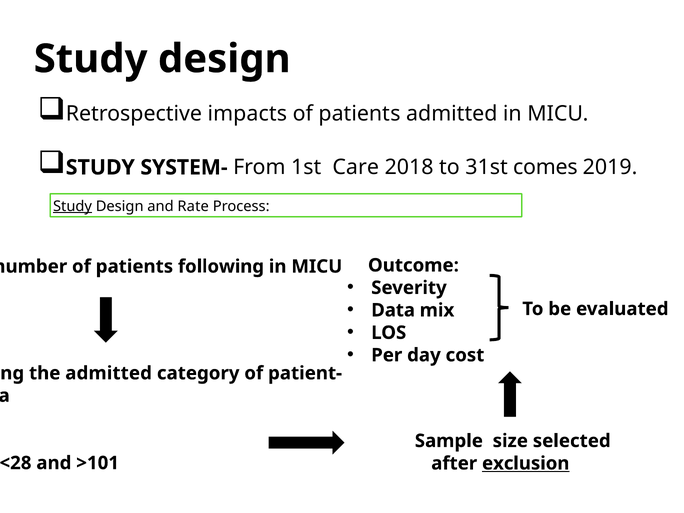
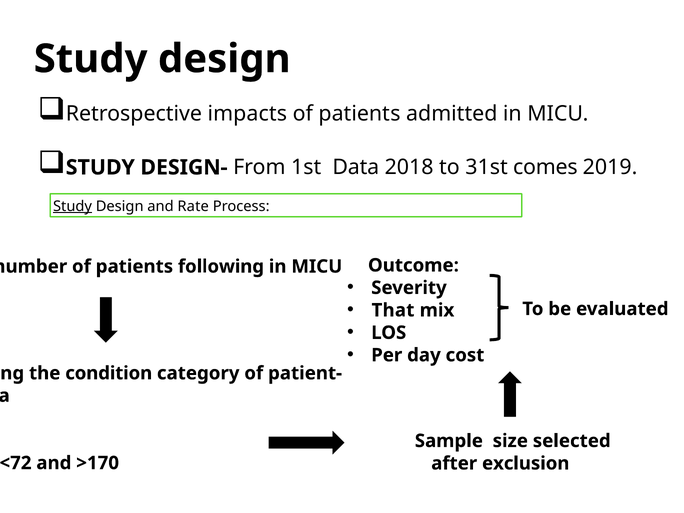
SYSTEM-: SYSTEM- -> DESIGN- (184, 167)
Care: Care -> Data (356, 167)
Data: Data -> That (393, 310)
the admitted: admitted -> condition (109, 373)
<28: <28 -> <72 (15, 463)
>101: >101 -> >170 (98, 463)
exclusion underline: present -> none (526, 463)
